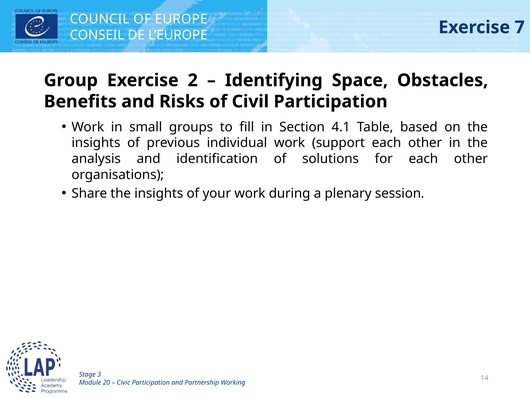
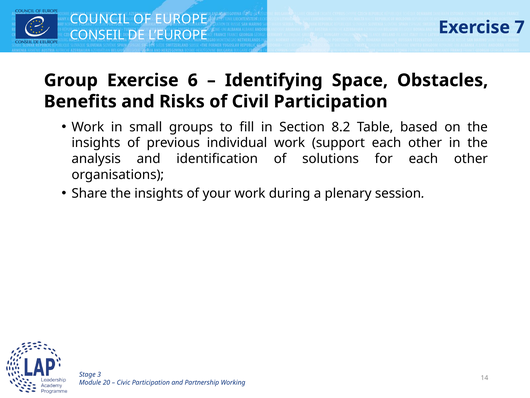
2: 2 -> 6 (193, 80)
4.1: 4.1 -> 8.2 (341, 127)
